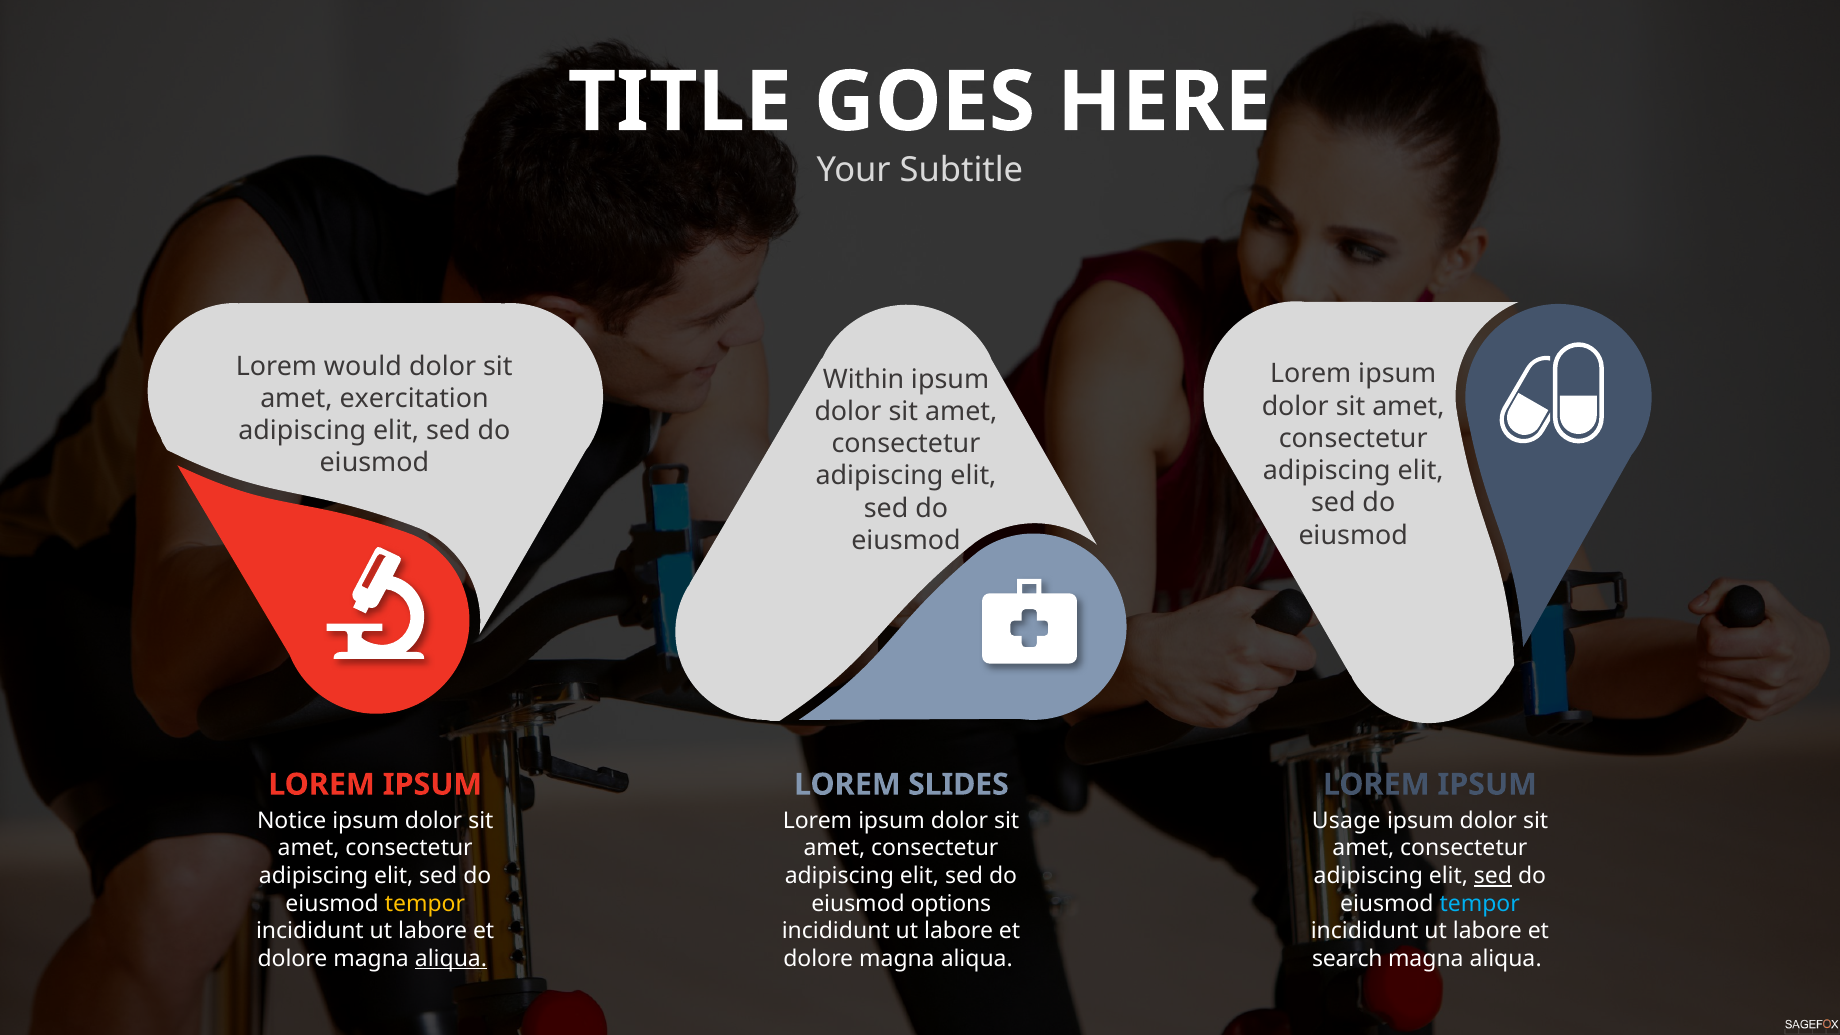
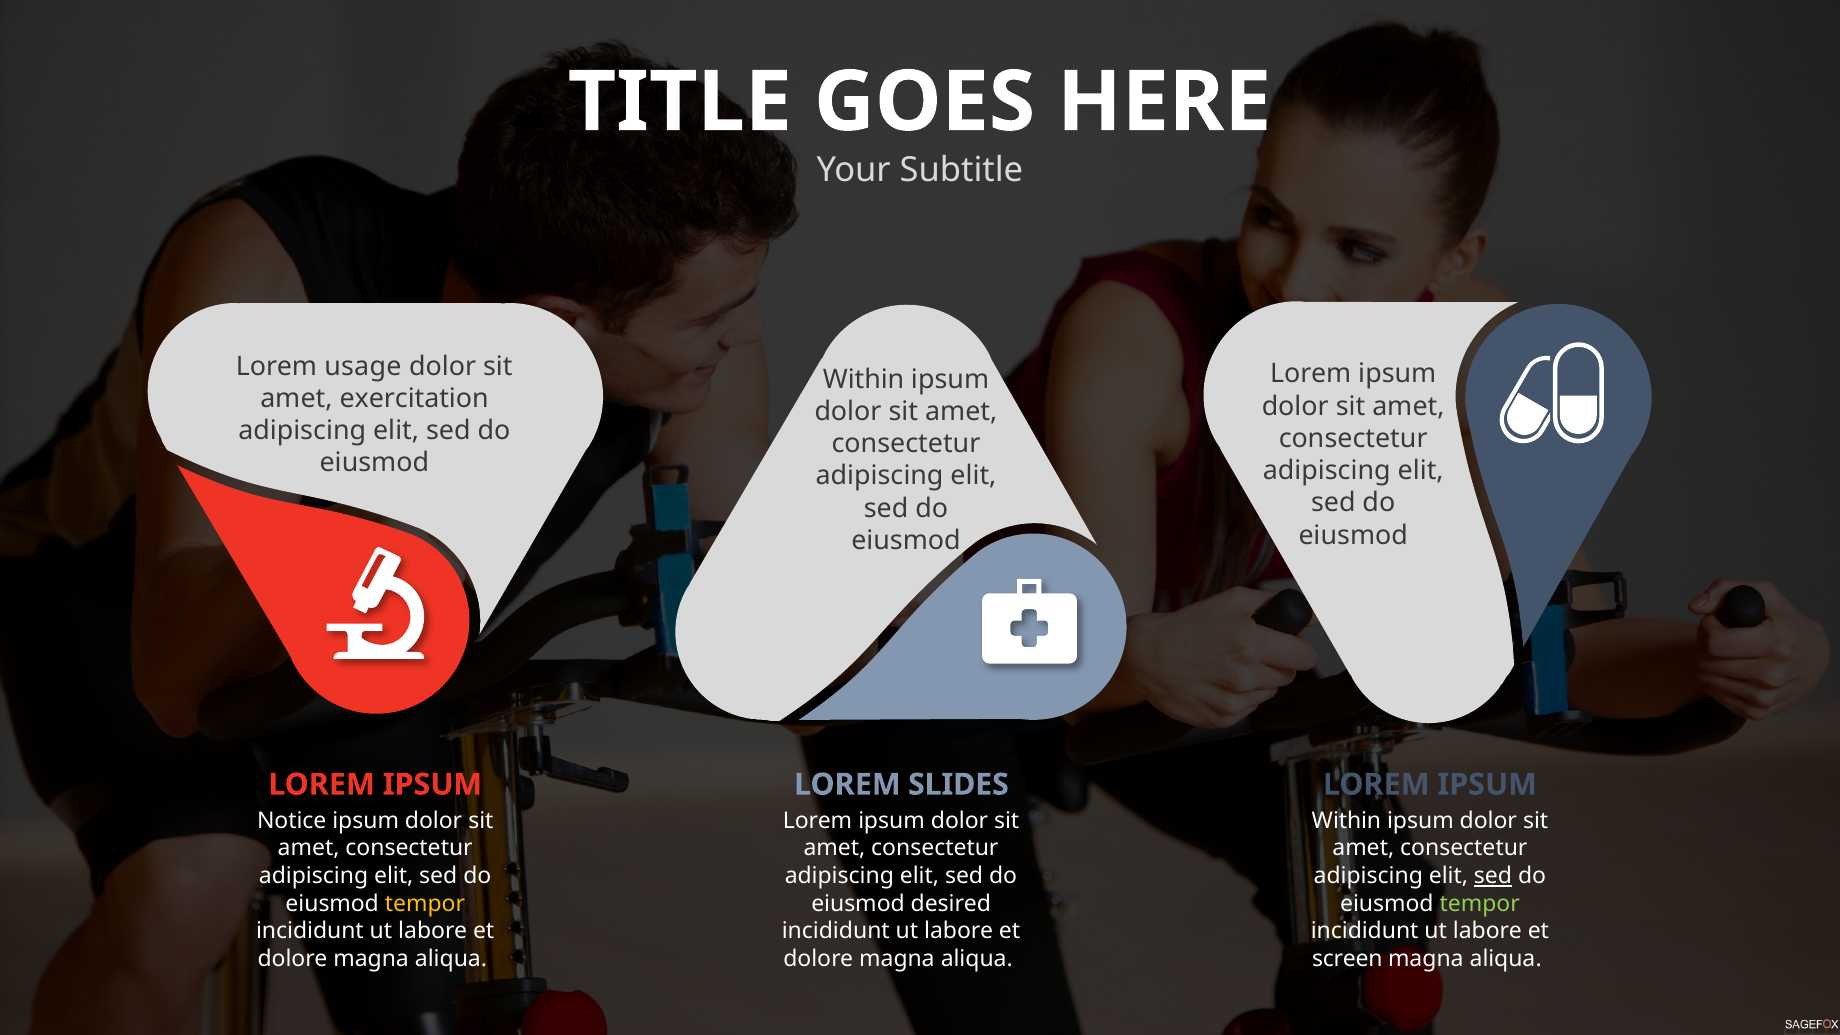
would: would -> usage (363, 366)
Usage: Usage -> Within (1346, 821)
options: options -> desired (951, 904)
tempor colour: light blue -> light green (1480, 904)
aliqua underline: present -> none (451, 959)
search: search -> screen (1347, 959)
